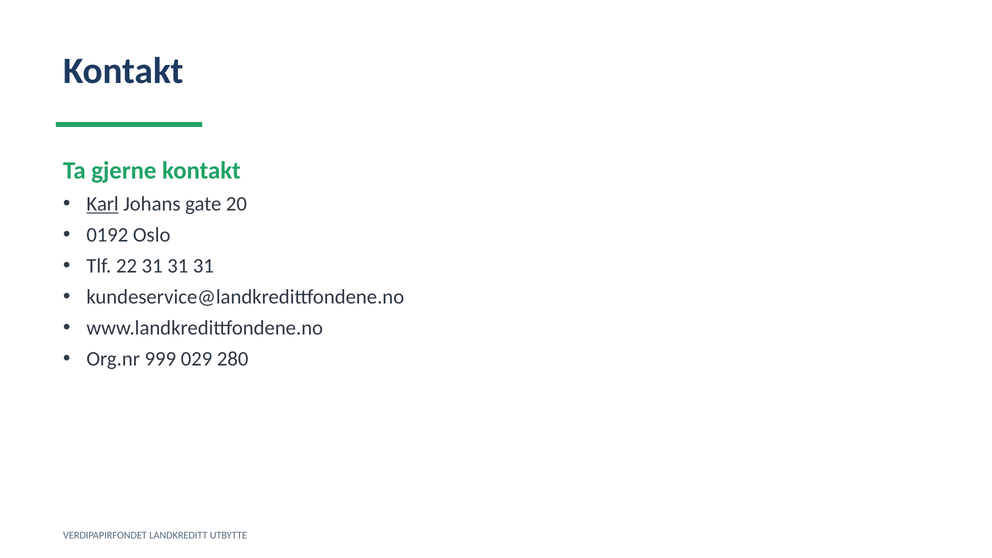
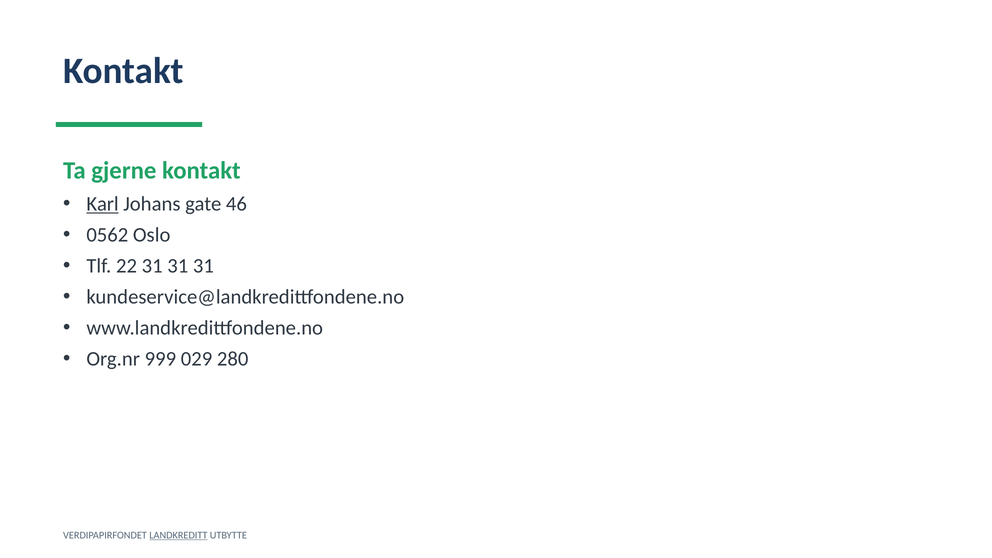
20: 20 -> 46 (236, 204)
0192: 0192 -> 0562 (107, 235)
LANDKREDITT underline: none -> present (178, 535)
